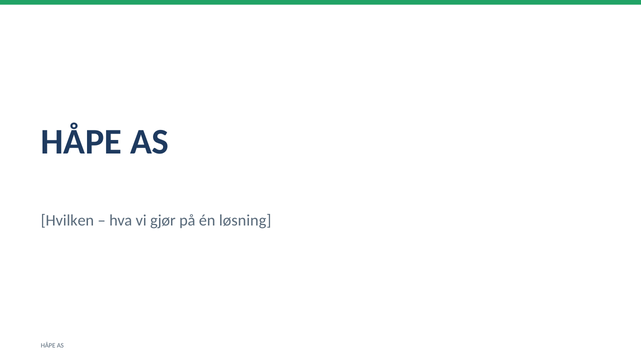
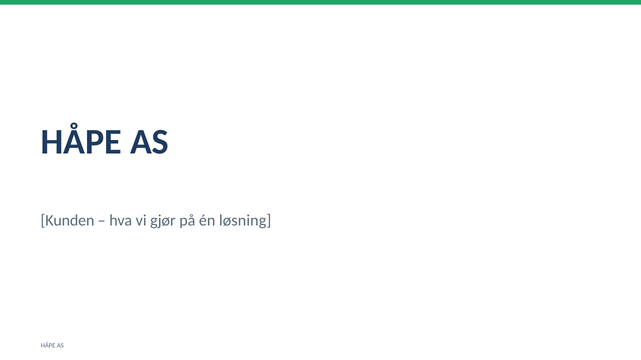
Hvilken: Hvilken -> Kunden (68, 221)
